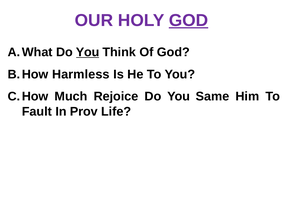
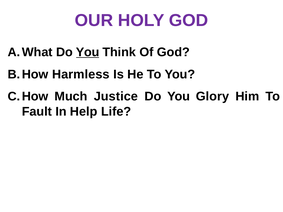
GOD underline: present -> none (189, 20)
Rejoice: Rejoice -> Justice (116, 97)
Same: Same -> Glory (212, 97)
Prov: Prov -> Help (84, 112)
